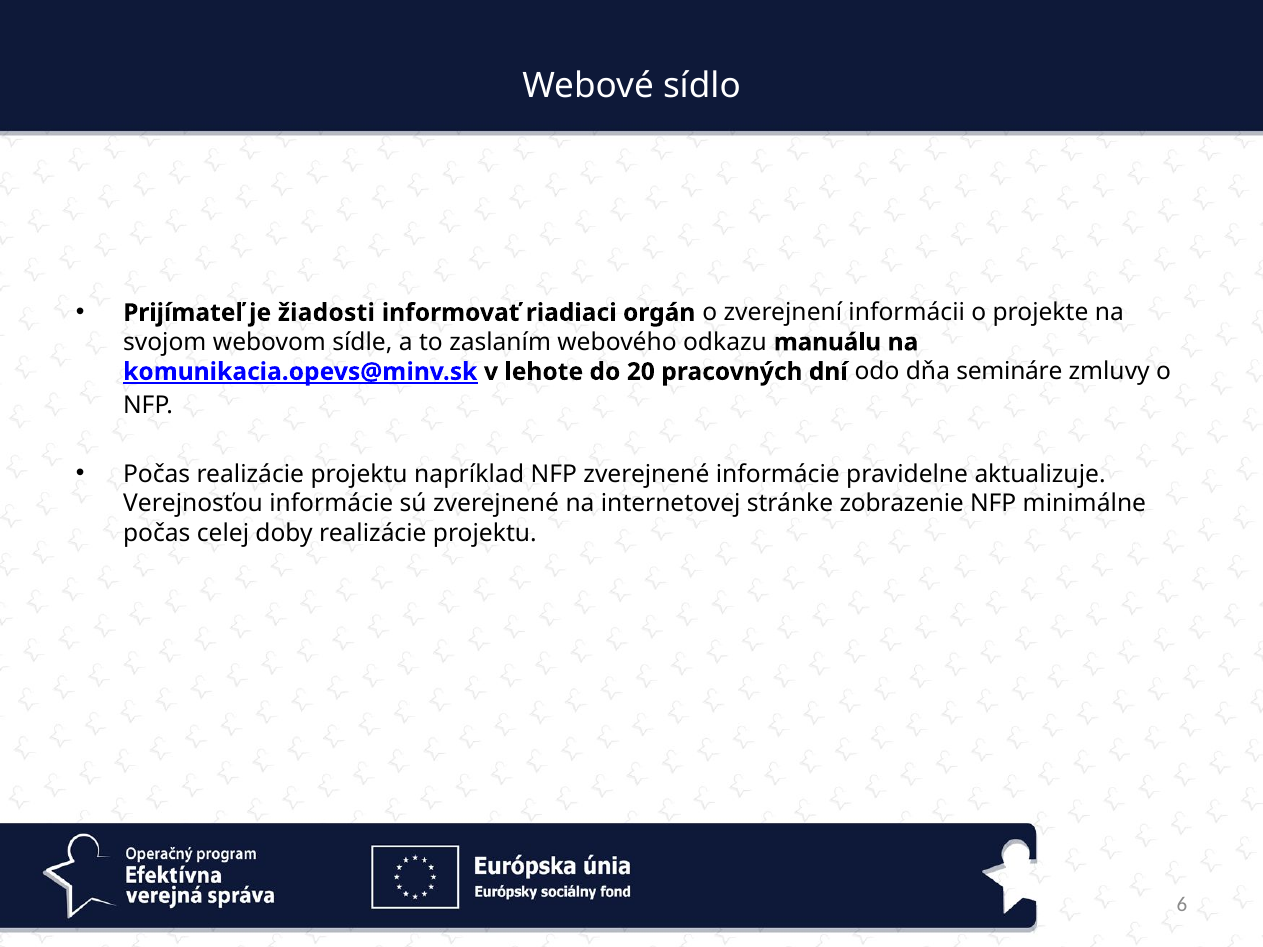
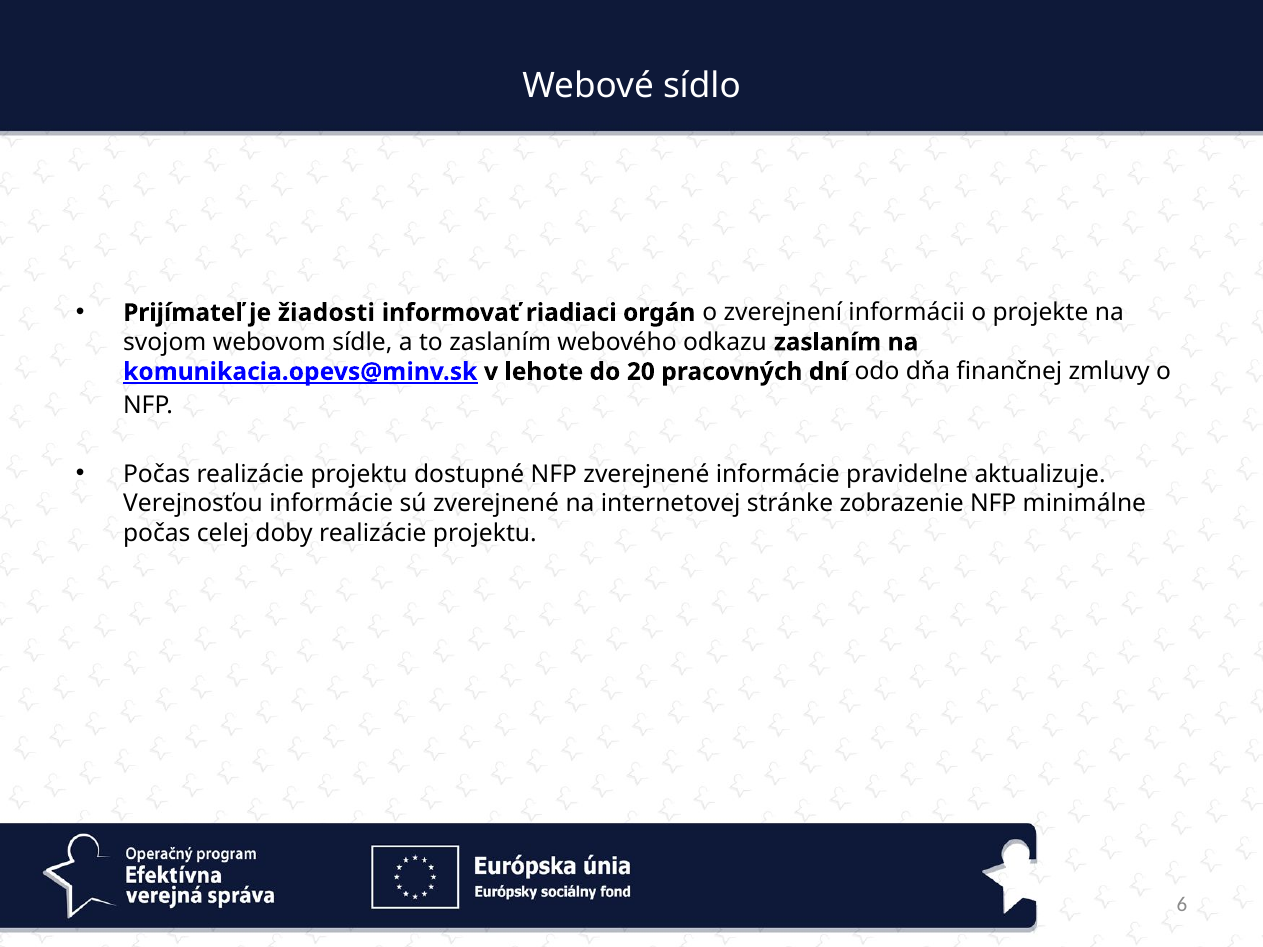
odkazu manuálu: manuálu -> zaslaním (827, 342)
semináre: semináre -> finančnej (1009, 372)
napríklad: napríklad -> dostupné (469, 474)
